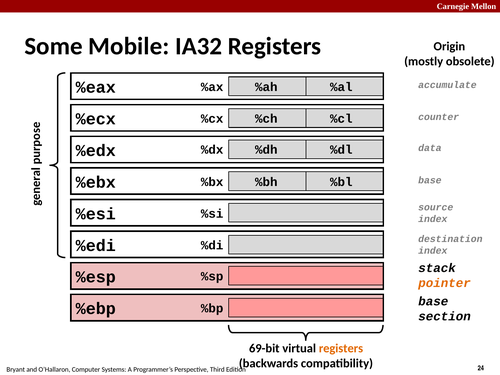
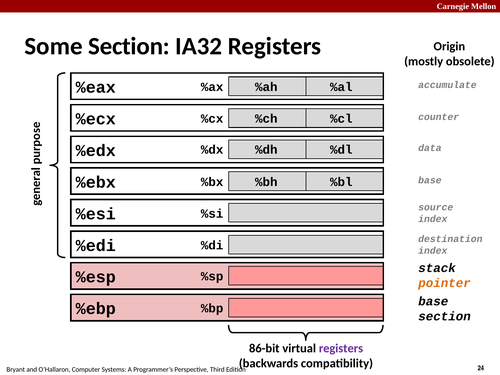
Some Mobile: Mobile -> Section (129, 46)
69-bit: 69-bit -> 86-bit (264, 348)
registers colour: orange -> purple (341, 348)
